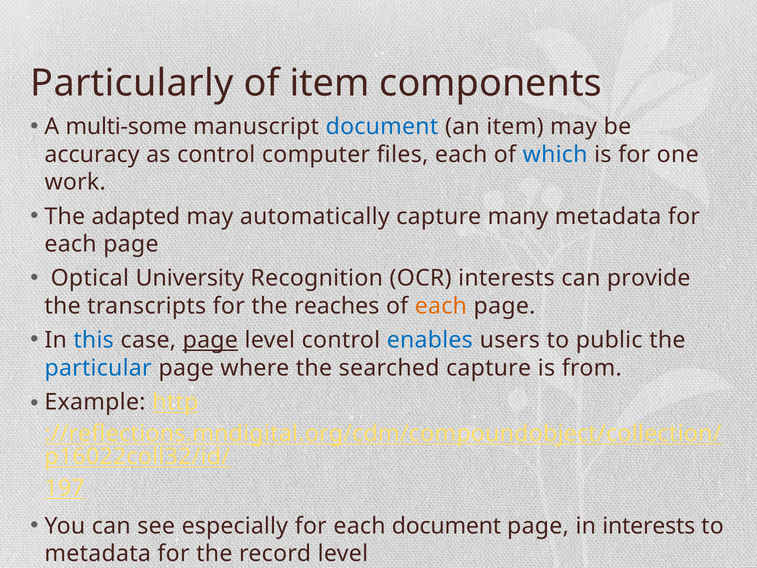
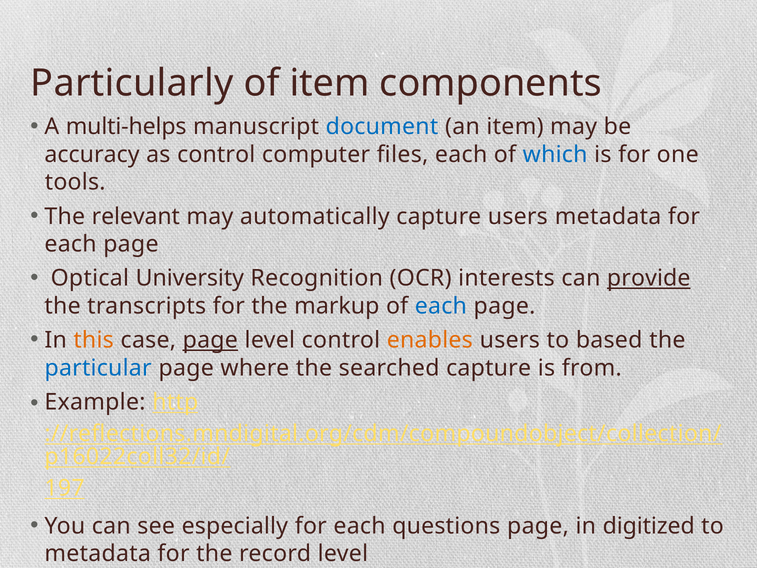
multi-some: multi-some -> multi-helps (126, 127)
work: work -> tools (75, 182)
adapted: adapted -> relevant (136, 216)
capture many: many -> users (518, 216)
provide underline: none -> present (649, 278)
reaches: reaches -> markup (337, 306)
each colour: orange -> blue (441, 306)
this colour: blue -> orange (94, 340)
enables colour: blue -> orange (430, 340)
public: public -> based (609, 340)
each document: document -> questions (446, 526)
in interests: interests -> digitized (649, 526)
